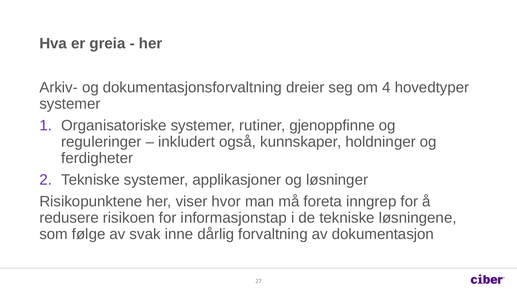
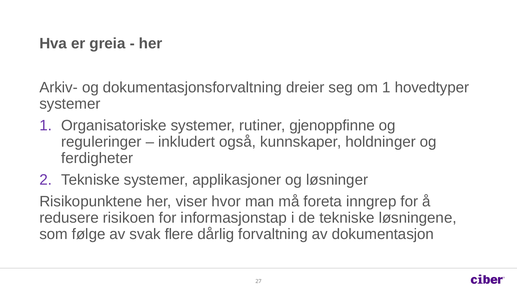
om 4: 4 -> 1 (386, 87)
inne: inne -> flere (179, 234)
